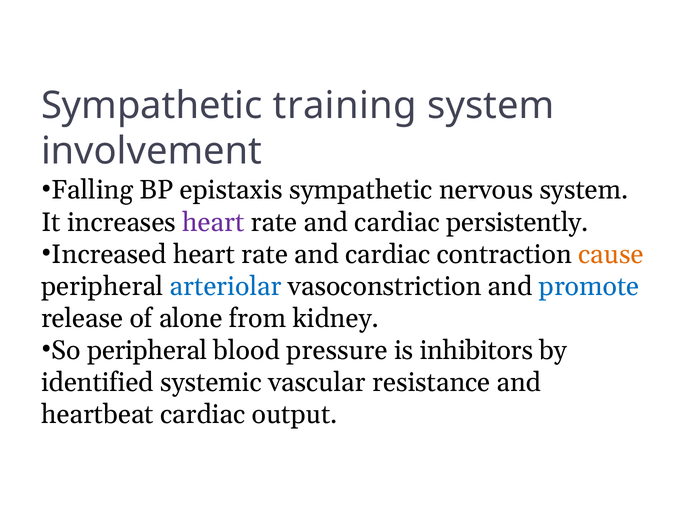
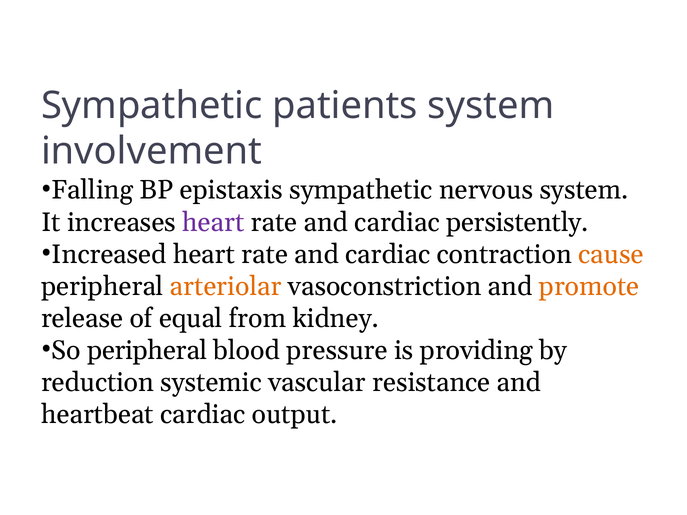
training: training -> patients (345, 106)
arteriolar colour: blue -> orange (226, 287)
promote colour: blue -> orange (589, 287)
alone: alone -> equal (191, 319)
inhibitors: inhibitors -> providing (476, 351)
identified: identified -> reduction (97, 383)
